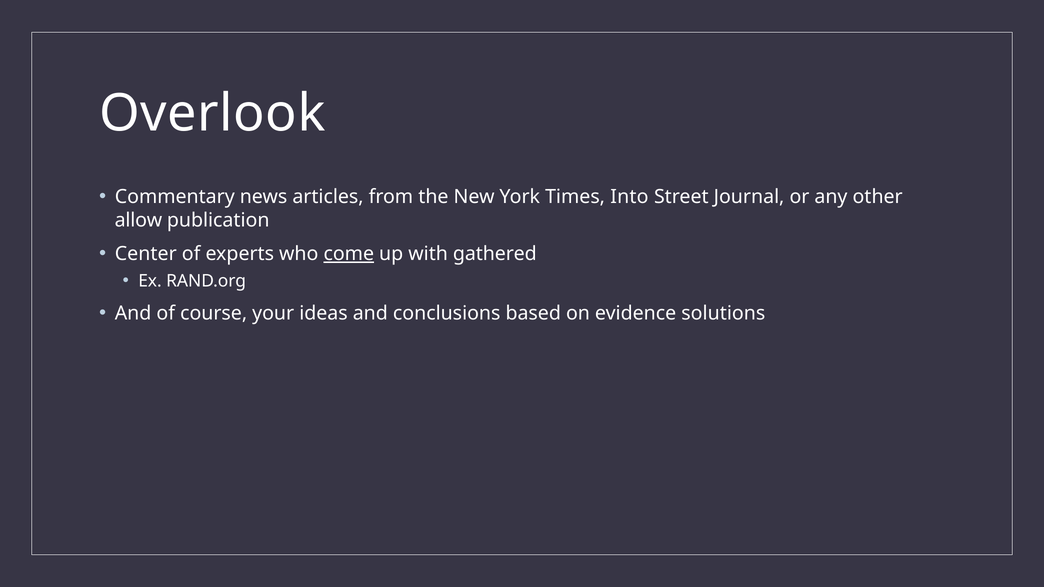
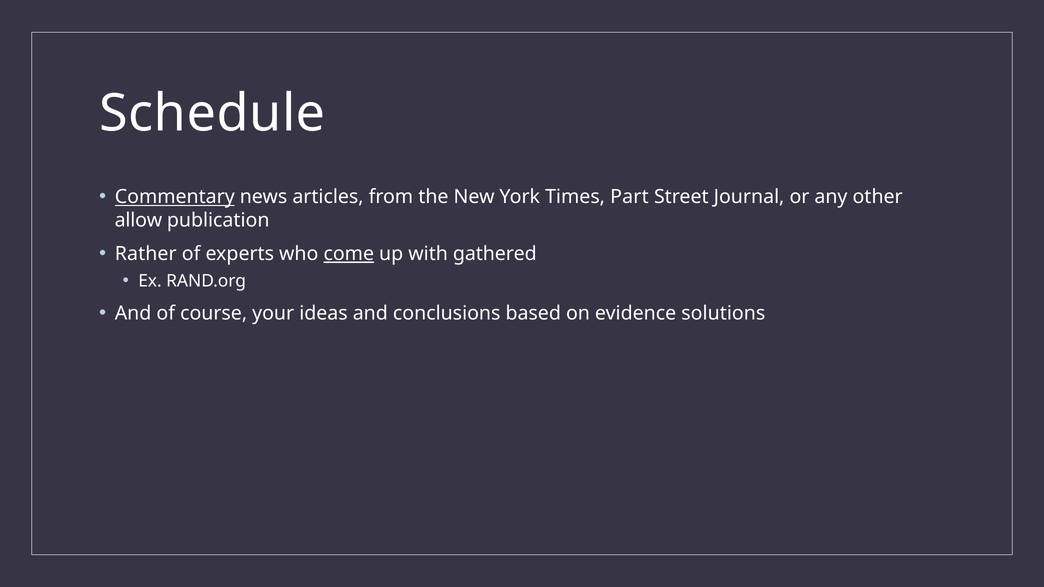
Overlook: Overlook -> Schedule (212, 113)
Commentary underline: none -> present (175, 197)
Into: Into -> Part (629, 197)
Center: Center -> Rather (146, 254)
